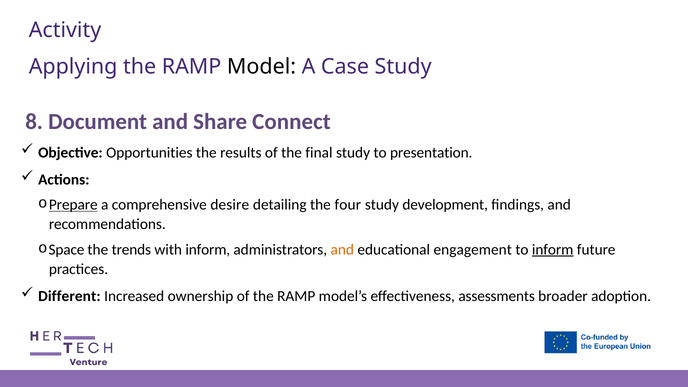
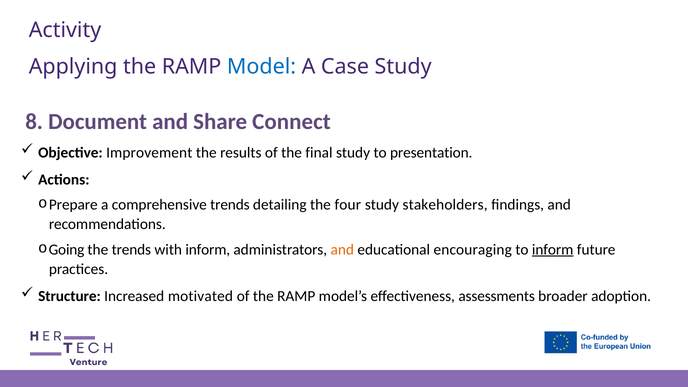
Model colour: black -> blue (262, 67)
Opportunities: Opportunities -> Improvement (149, 153)
Prepare underline: present -> none (73, 205)
comprehensive desire: desire -> trends (230, 205)
development: development -> stakeholders (445, 205)
Space: Space -> Going (67, 250)
engagement: engagement -> encouraging (473, 250)
Different: Different -> Structure (69, 296)
ownership: ownership -> motivated (200, 296)
